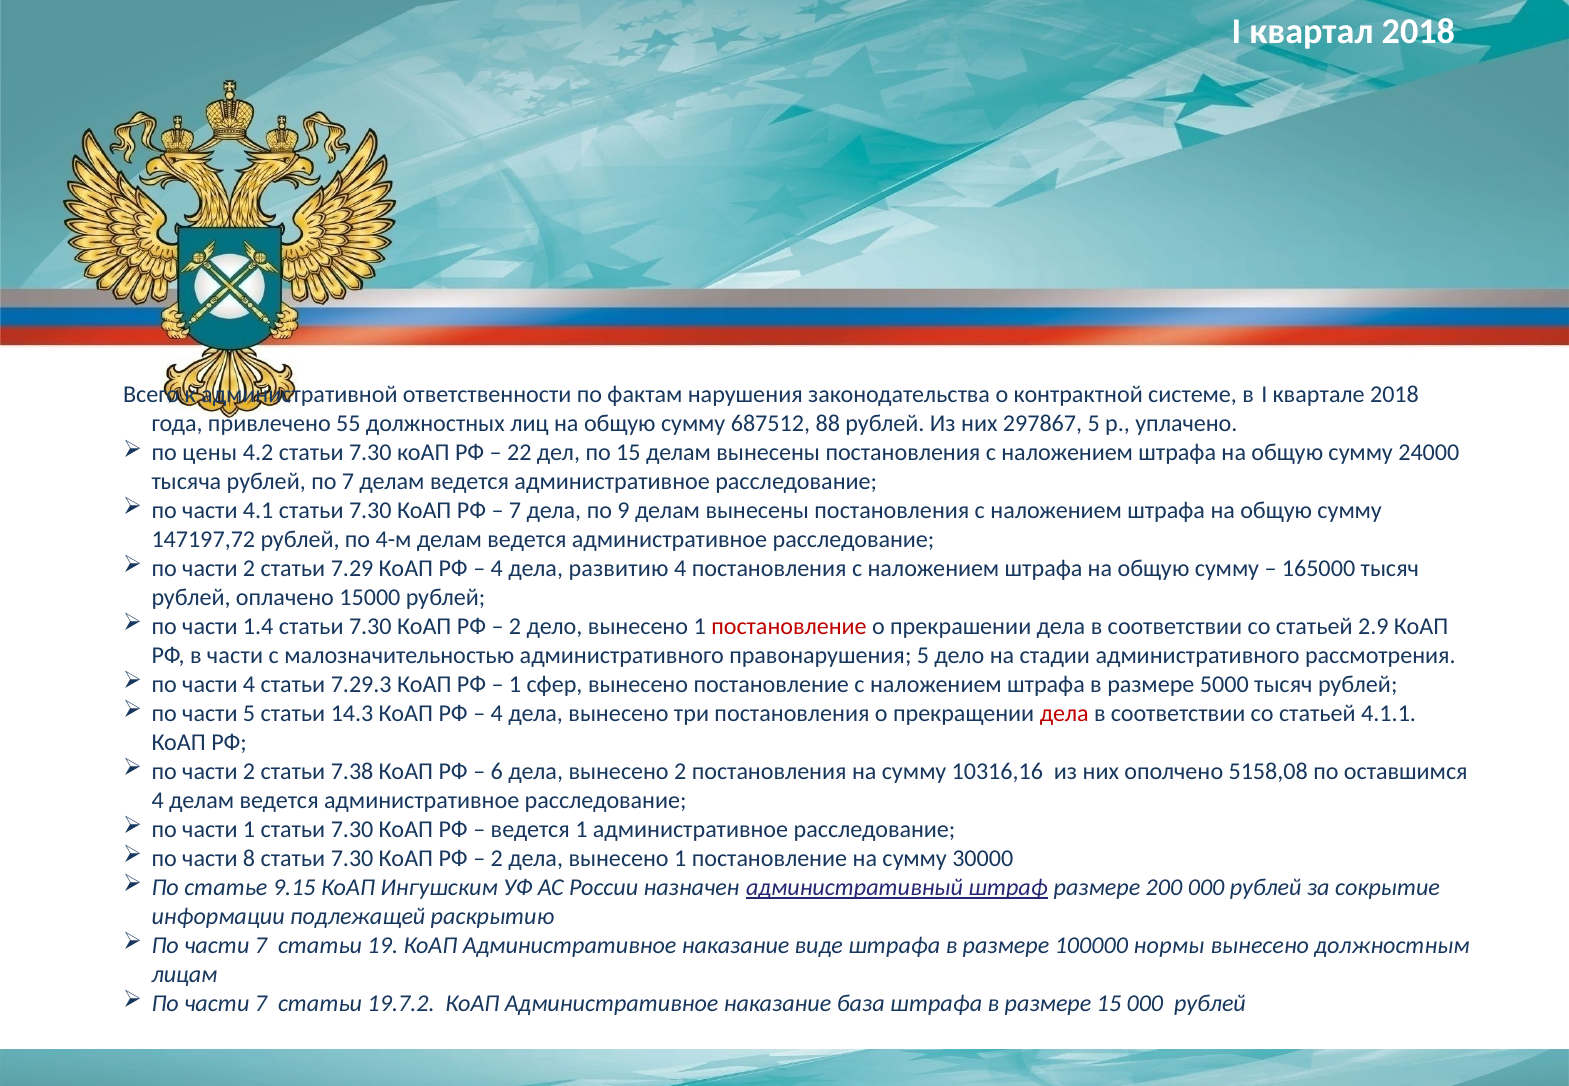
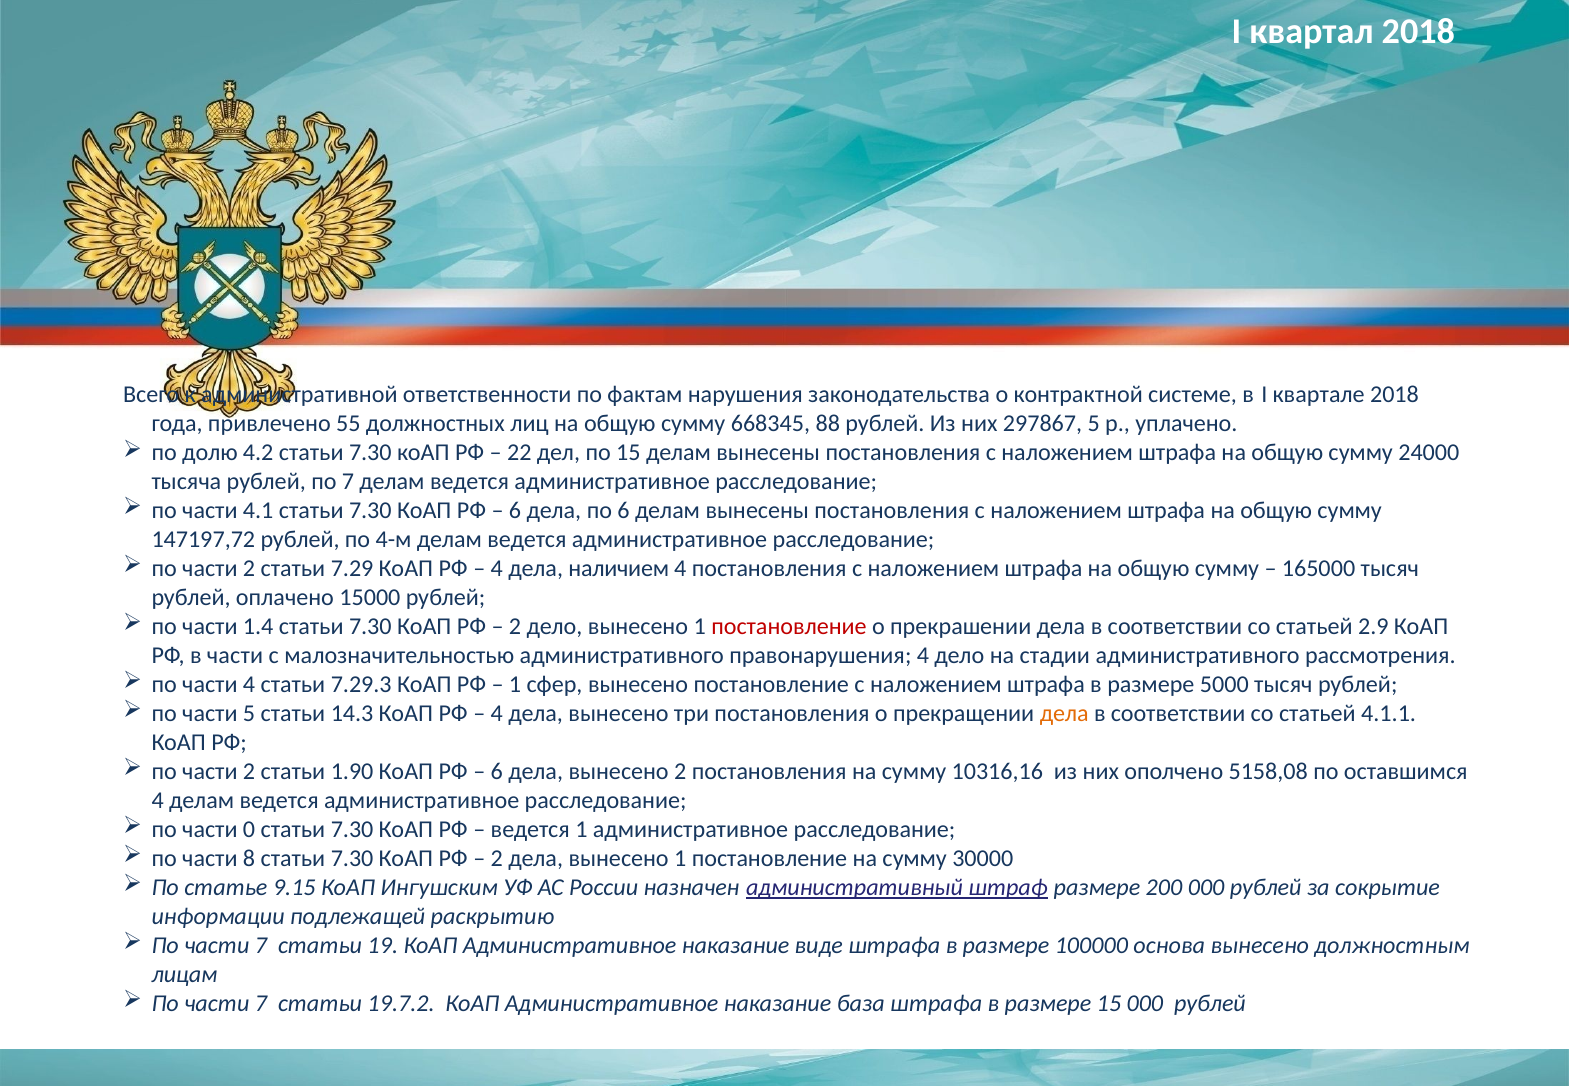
687512: 687512 -> 668345 (770, 424)
цены: цены -> долю (210, 453)
7: 7 -> 6 (515, 511)
по 9: 9 -> 6 (623, 511)
развитию: развитию -> наличием (619, 569)
правонарушения 5: 5 -> 4 (923, 656)
дела colour: red -> orange (1064, 714)
7.38: 7.38 -> 1.90 (352, 772)
части 1: 1 -> 0 (249, 830)
нормы: нормы -> основа (1169, 946)
